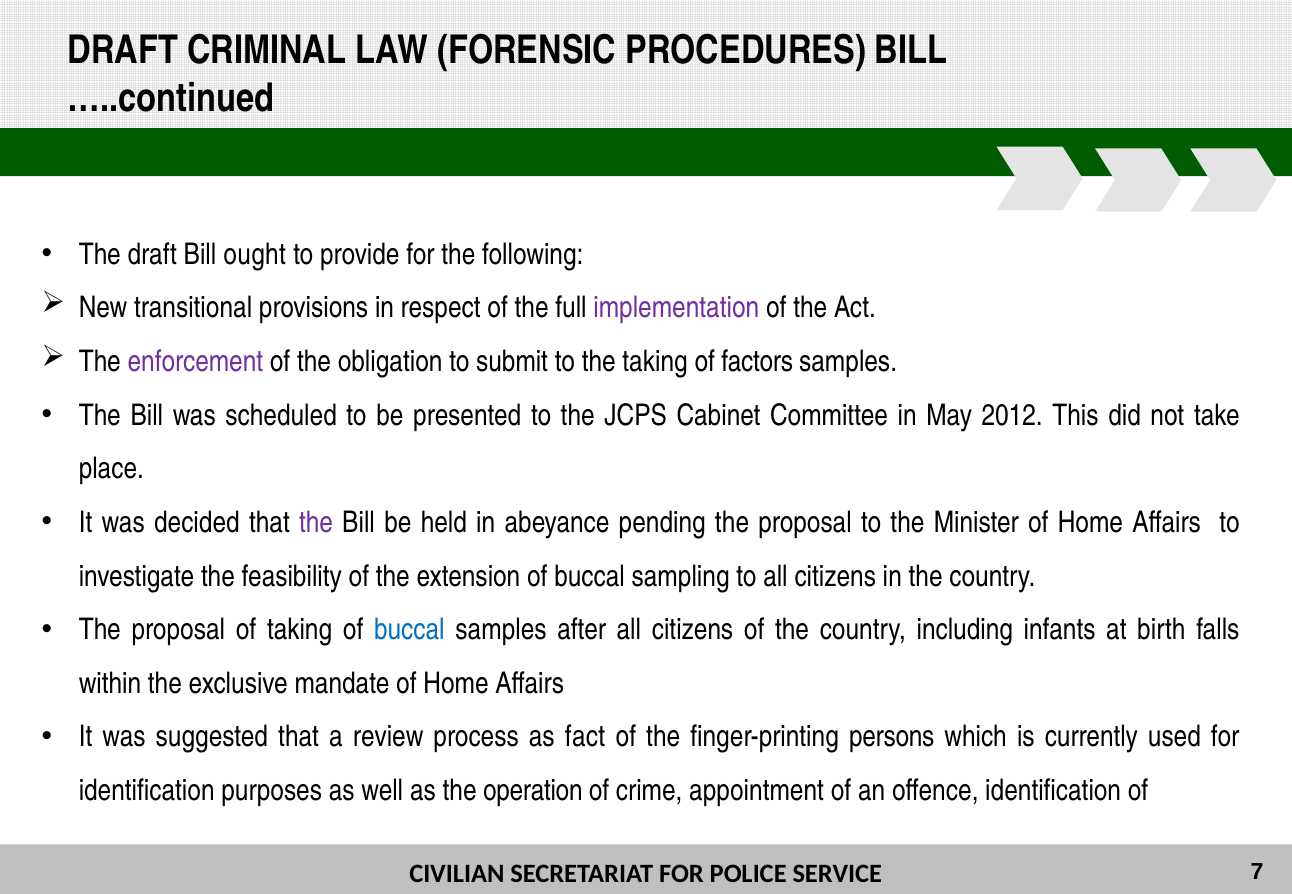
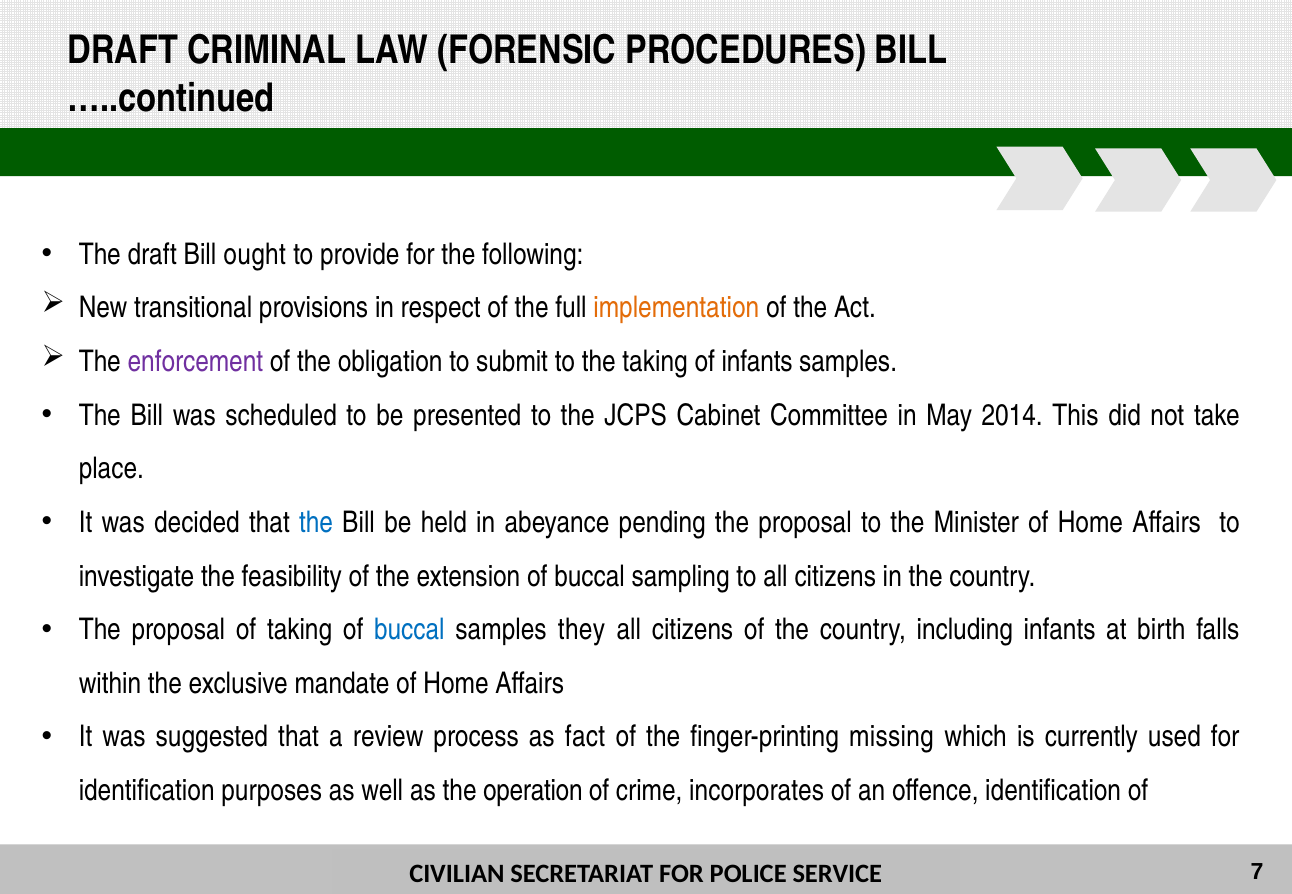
implementation colour: purple -> orange (676, 308)
of factors: factors -> infants (757, 362)
2012: 2012 -> 2014 (1012, 415)
the colour: purple -> blue (316, 523)
after: after -> they (581, 630)
persons: persons -> missing (891, 737)
appointment: appointment -> incorporates (757, 791)
